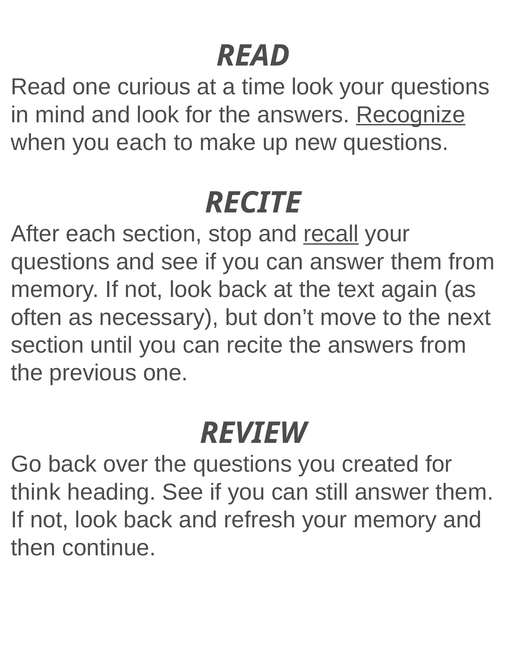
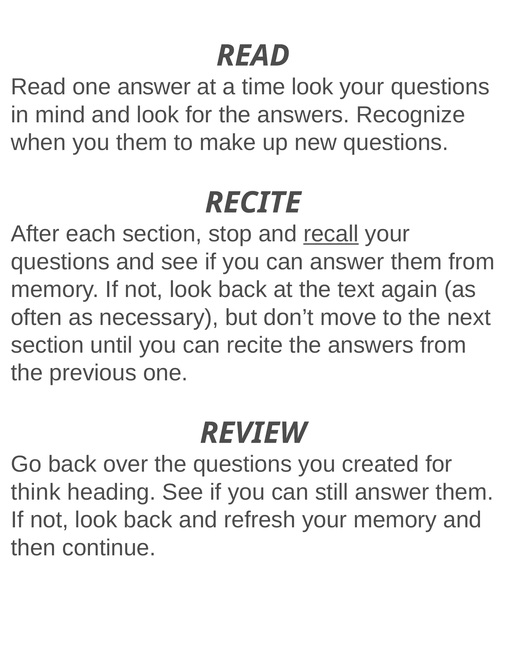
one curious: curious -> answer (154, 87)
Recognize underline: present -> none (411, 115)
you each: each -> them (142, 143)
